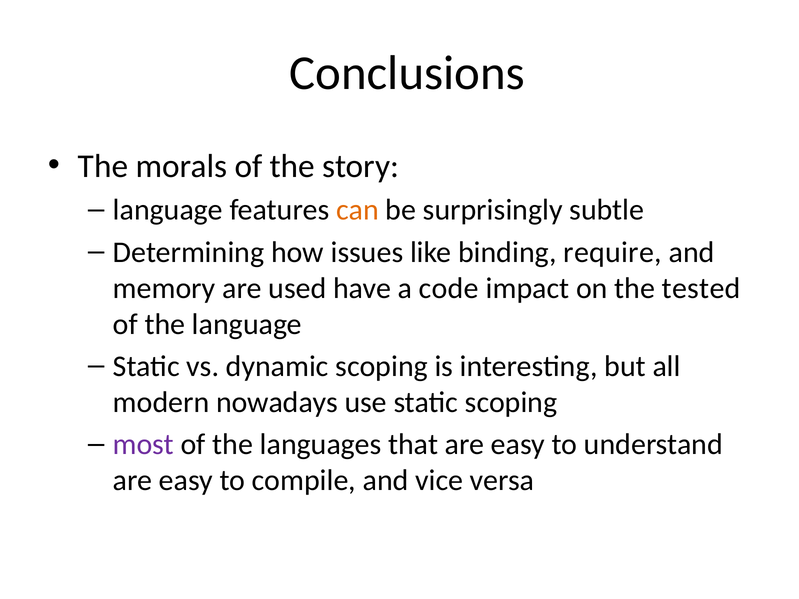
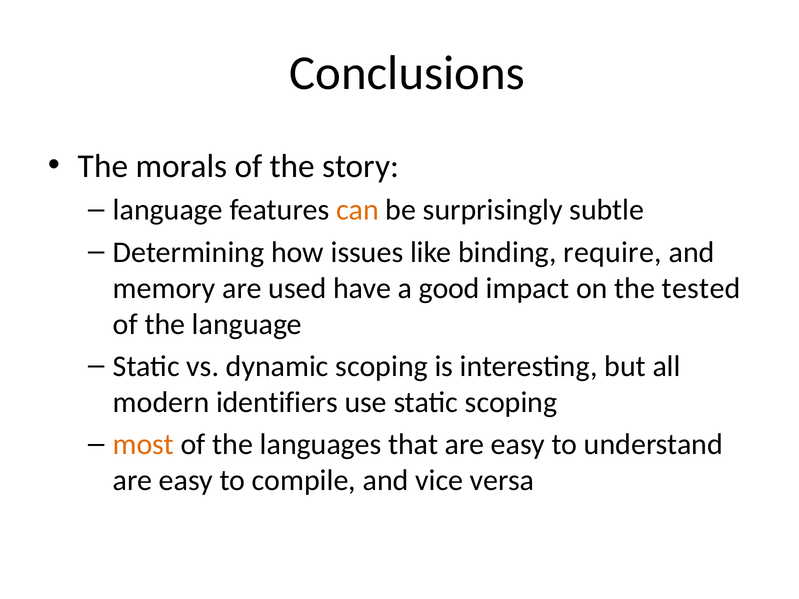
code: code -> good (449, 288)
nowadays: nowadays -> identifiers (277, 402)
most colour: purple -> orange (143, 445)
